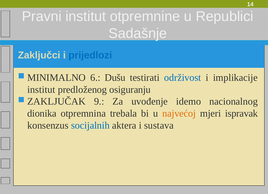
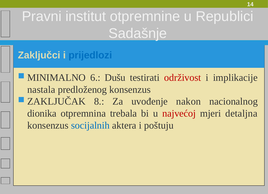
održivost colour: blue -> red (183, 77)
institut: institut -> nastala (41, 89)
predloženog osiguranju: osiguranju -> konsenzus (130, 89)
9: 9 -> 8 (99, 101)
idemo: idemo -> nakon (189, 101)
najvećoj colour: orange -> red (179, 113)
ispravak: ispravak -> detaljna (241, 113)
sustava: sustava -> poštuju (159, 125)
